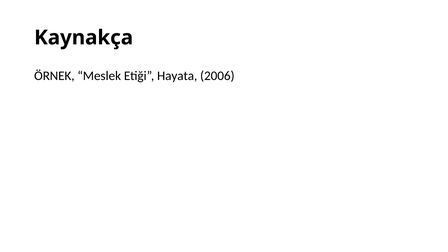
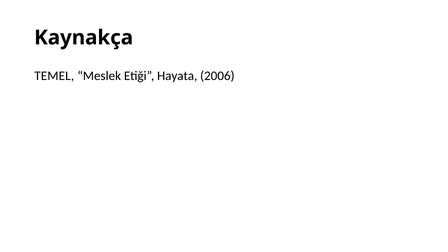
ÖRNEK: ÖRNEK -> TEMEL (54, 76)
